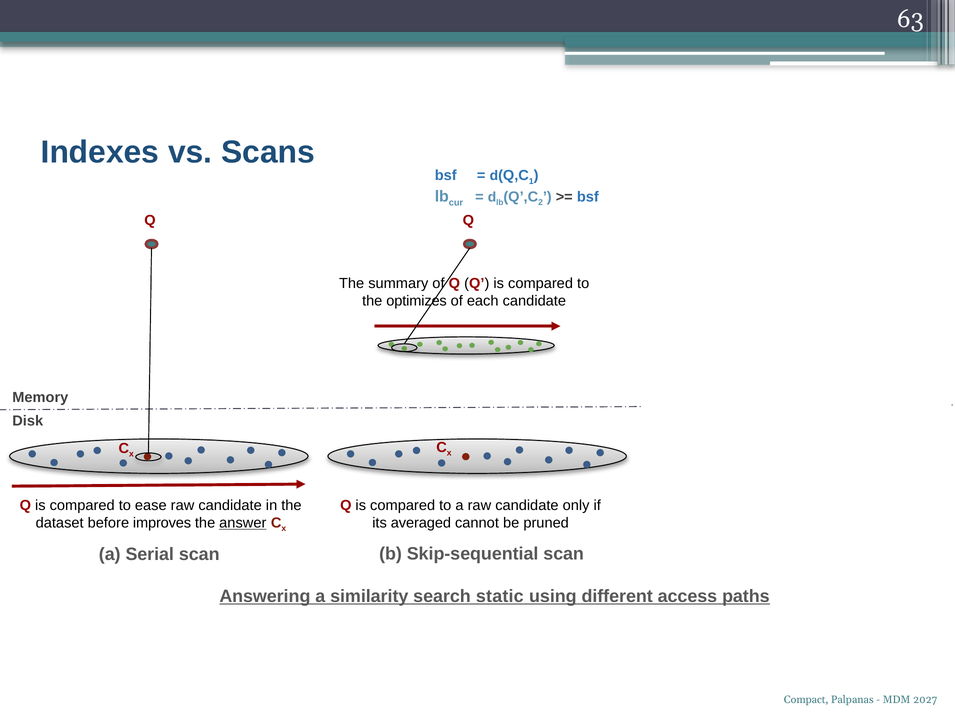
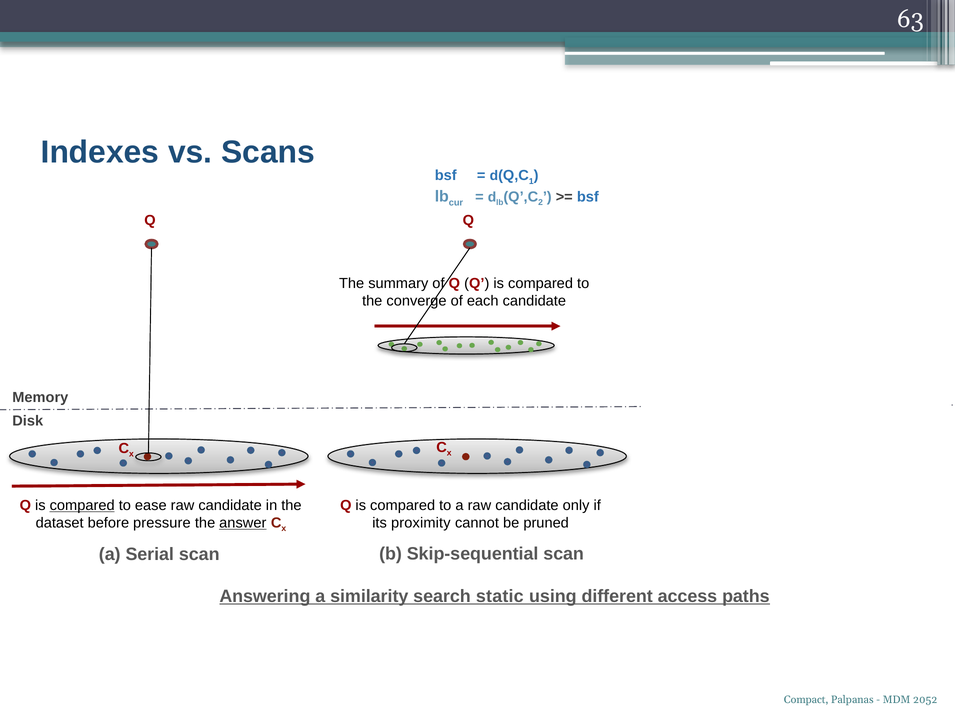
optimizes: optimizes -> converge (416, 301)
compared underline: none -> present (82, 506)
improves: improves -> pressure (162, 523)
averaged: averaged -> proximity (421, 523)
2027: 2027 -> 2052 (925, 700)
